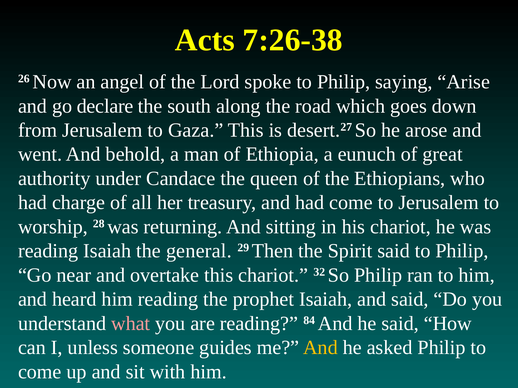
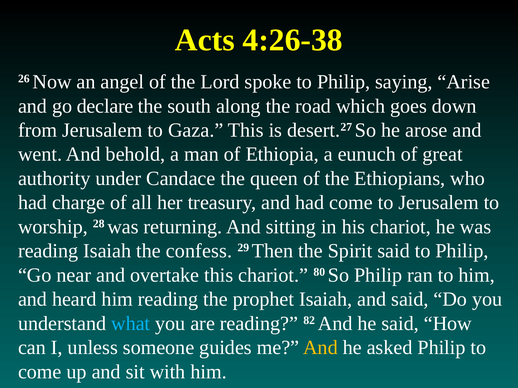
7:26-38: 7:26-38 -> 4:26-38 (293, 40)
general: general -> confess (199, 251)
32: 32 -> 80 (319, 272)
what colour: pink -> light blue (131, 324)
84: 84 -> 82 (309, 321)
